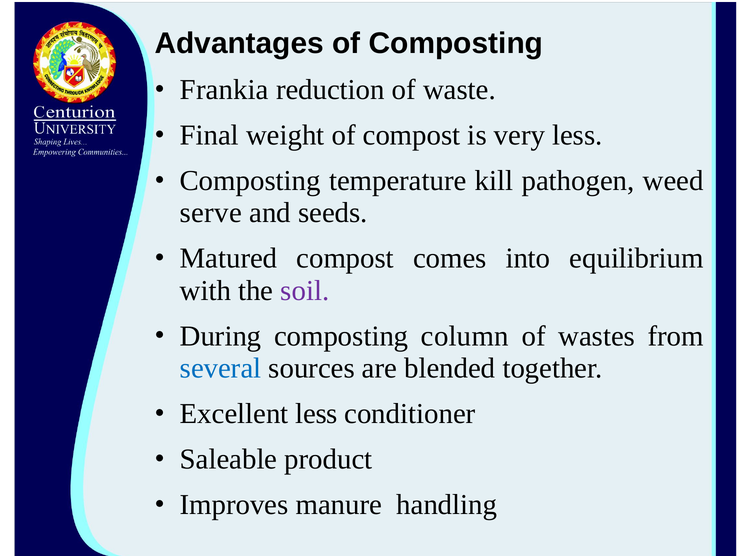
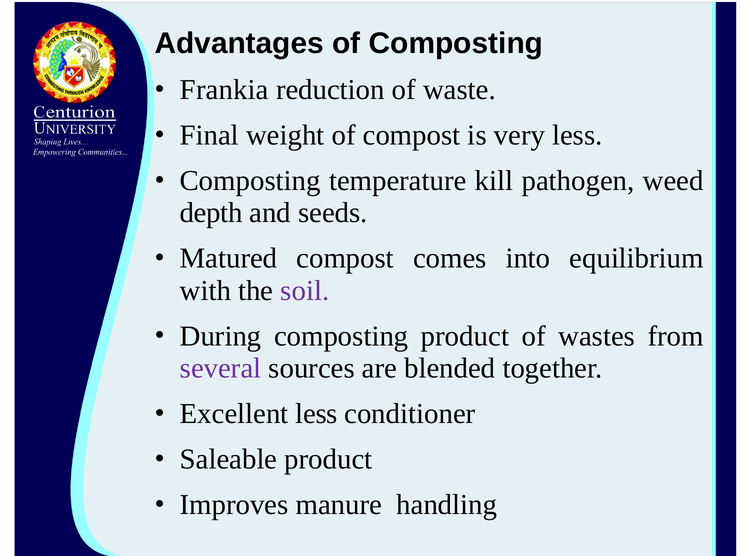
serve: serve -> depth (211, 213)
composting column: column -> product (465, 336)
several colour: blue -> purple (221, 369)
